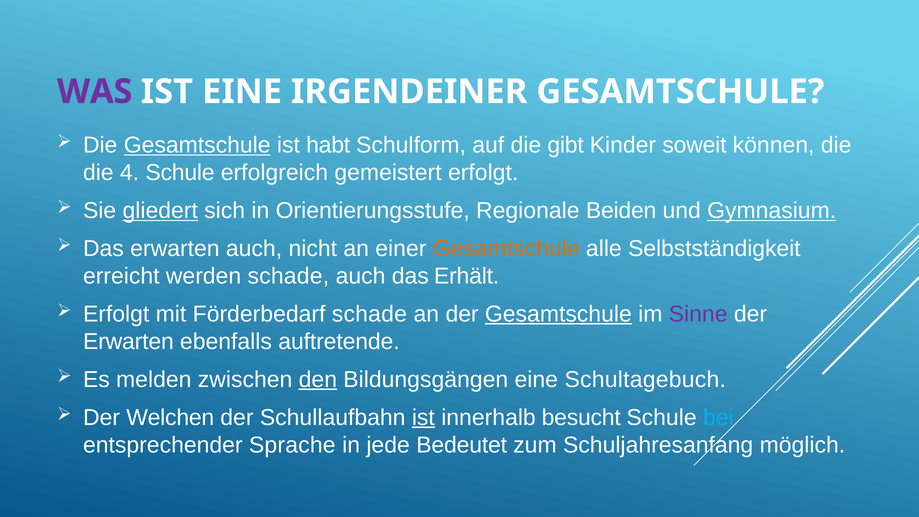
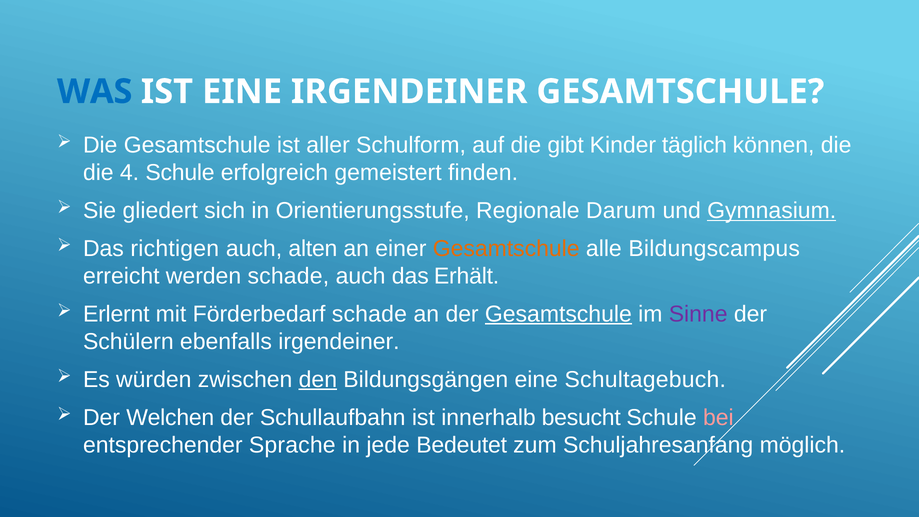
WAS colour: purple -> blue (95, 92)
Gesamtschule underline: present -> none (197, 145)
habt: habt -> aller (328, 145)
soweit: soweit -> täglich (694, 145)
gemeistert erfolgt: erfolgt -> finden (483, 173)
gliedert underline: present -> none (160, 211)
Beiden: Beiden -> Darum (621, 211)
Das erwarten: erwarten -> richtigen (175, 249)
nicht: nicht -> alten (313, 249)
Selbstständigkeit: Selbstständigkeit -> Bildungscampus (714, 249)
Erfolgt: Erfolgt -> Erlernt (116, 314)
Erwarten: Erwarten -> Schülern (128, 342)
ebenfalls auftretende: auftretende -> irgendeiner (339, 342)
melden: melden -> würden (154, 379)
ist underline: present -> none (423, 417)
bei colour: light blue -> pink (718, 417)
